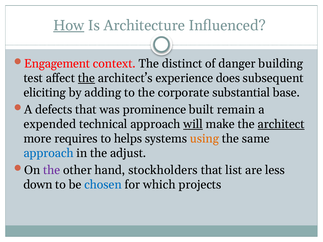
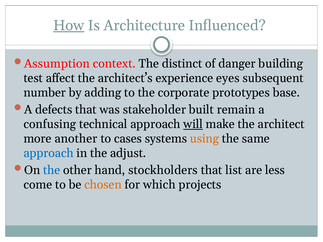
Engagement: Engagement -> Assumption (57, 64)
the underline: present -> none (86, 78)
does: does -> eyes (228, 78)
eliciting: eliciting -> number (45, 93)
substantial: substantial -> prototypes (241, 93)
prominence: prominence -> stakeholder (154, 110)
expended: expended -> confusing (50, 124)
architect underline: present -> none (281, 124)
requires: requires -> another (76, 139)
helps: helps -> cases (128, 139)
the colour: purple -> blue (52, 170)
down: down -> come (38, 185)
chosen colour: blue -> orange (103, 185)
